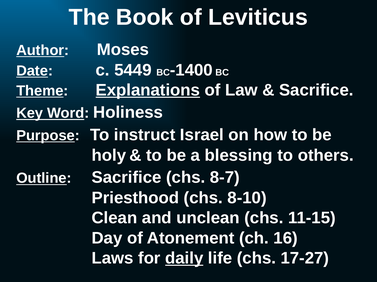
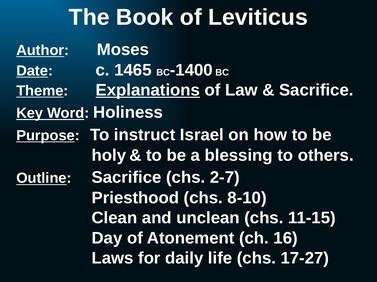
5449: 5449 -> 1465 (133, 70)
8-7: 8-7 -> 2-7 (225, 178)
daily underline: present -> none (184, 259)
